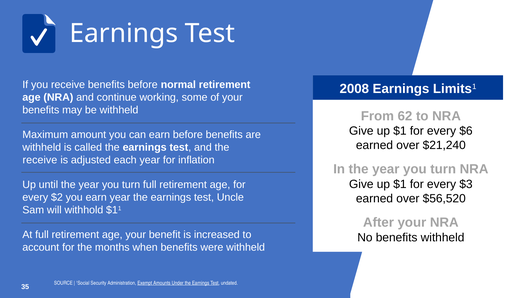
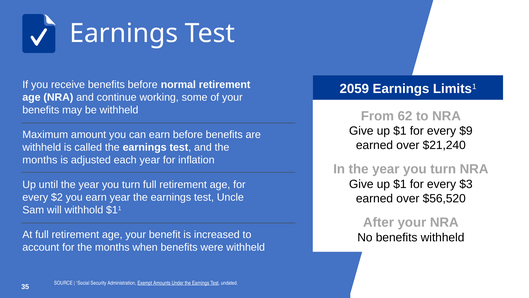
2008: 2008 -> 2059 (354, 89)
$6: $6 -> $9 (466, 131)
receive: receive -> months (40, 160)
